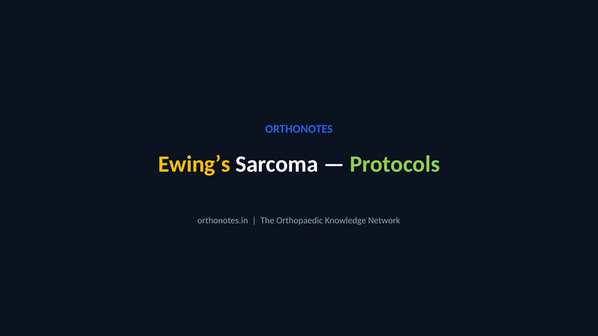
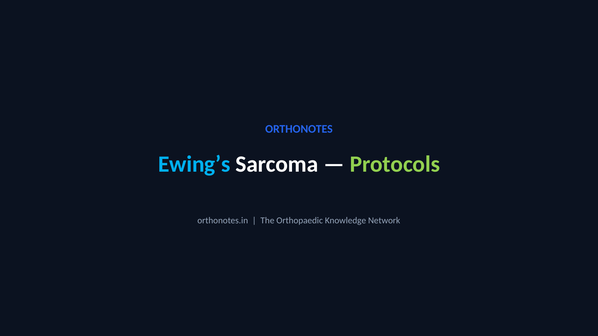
Ewing’s colour: yellow -> light blue (194, 164)
